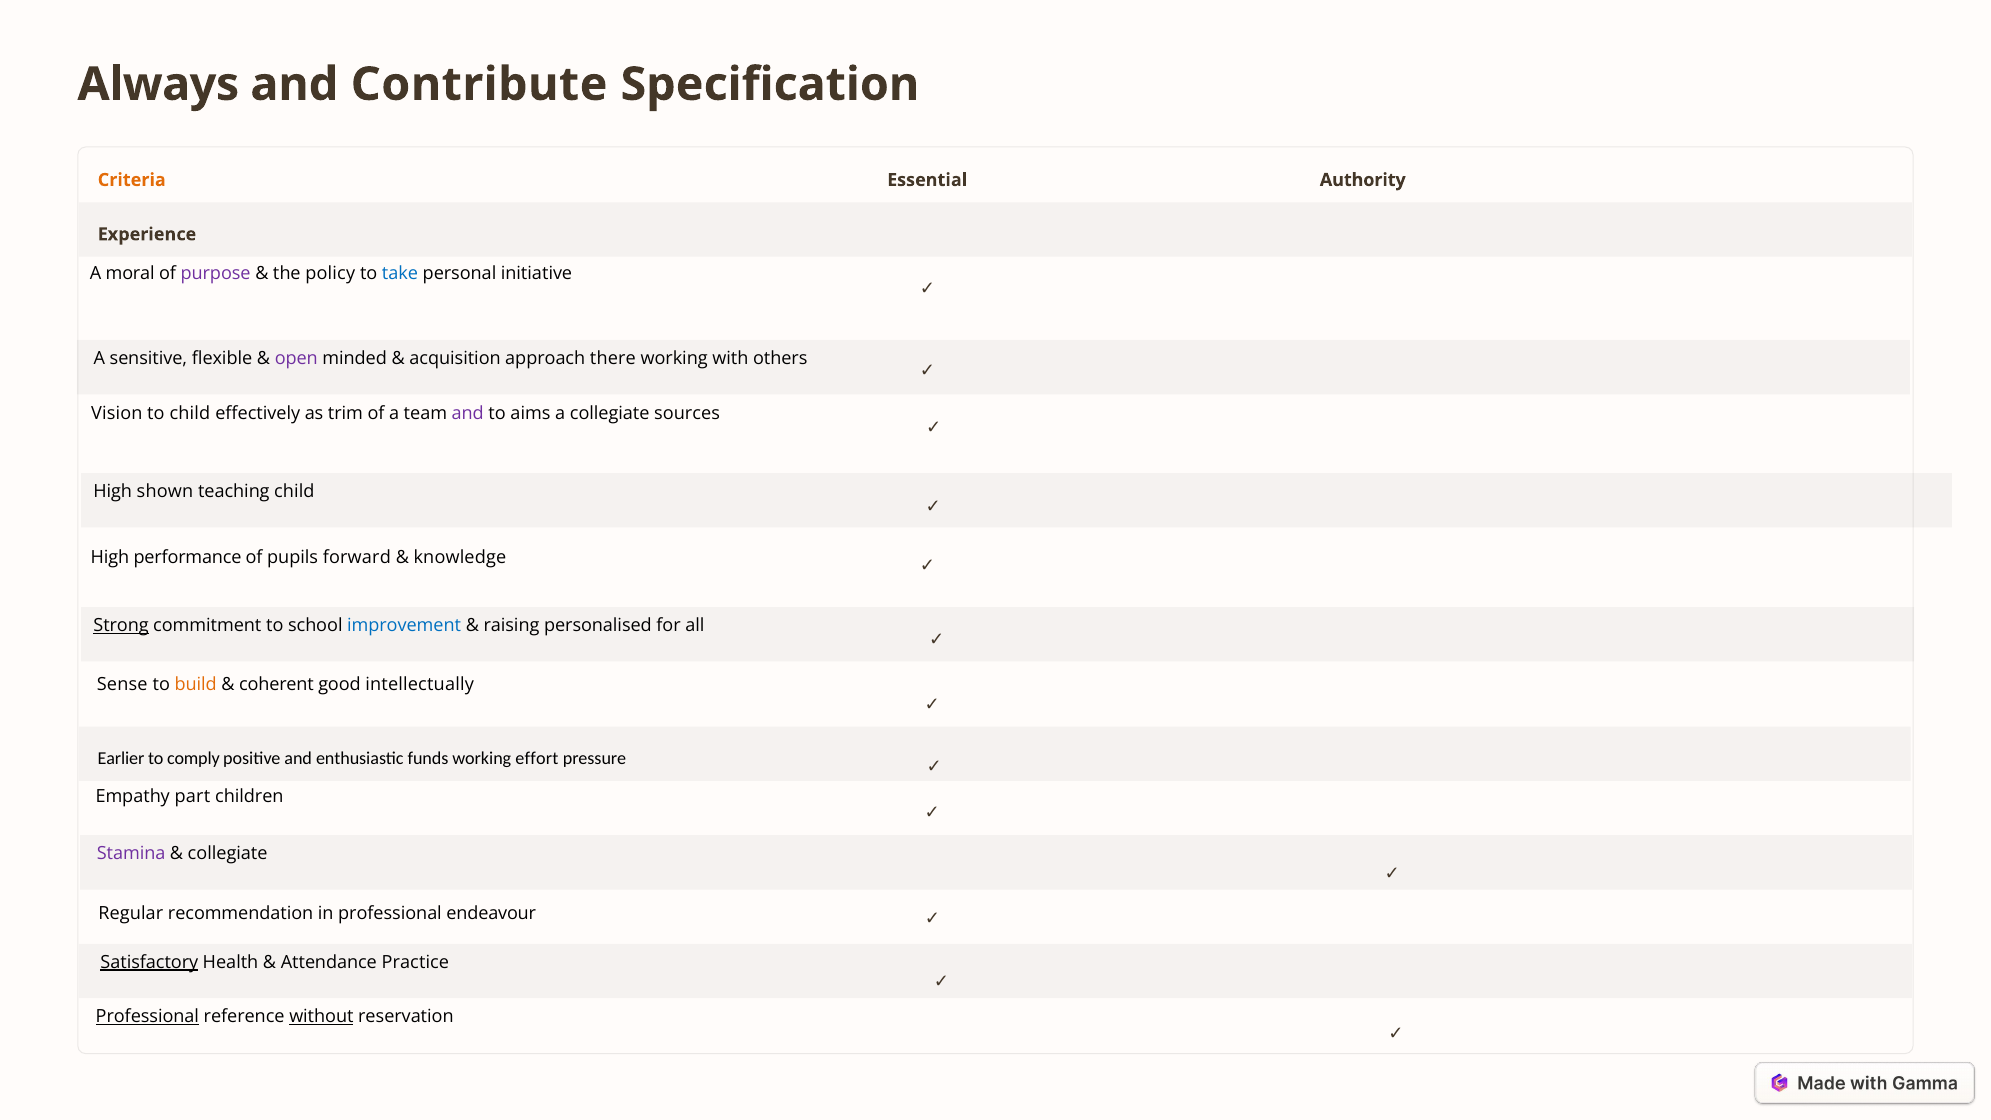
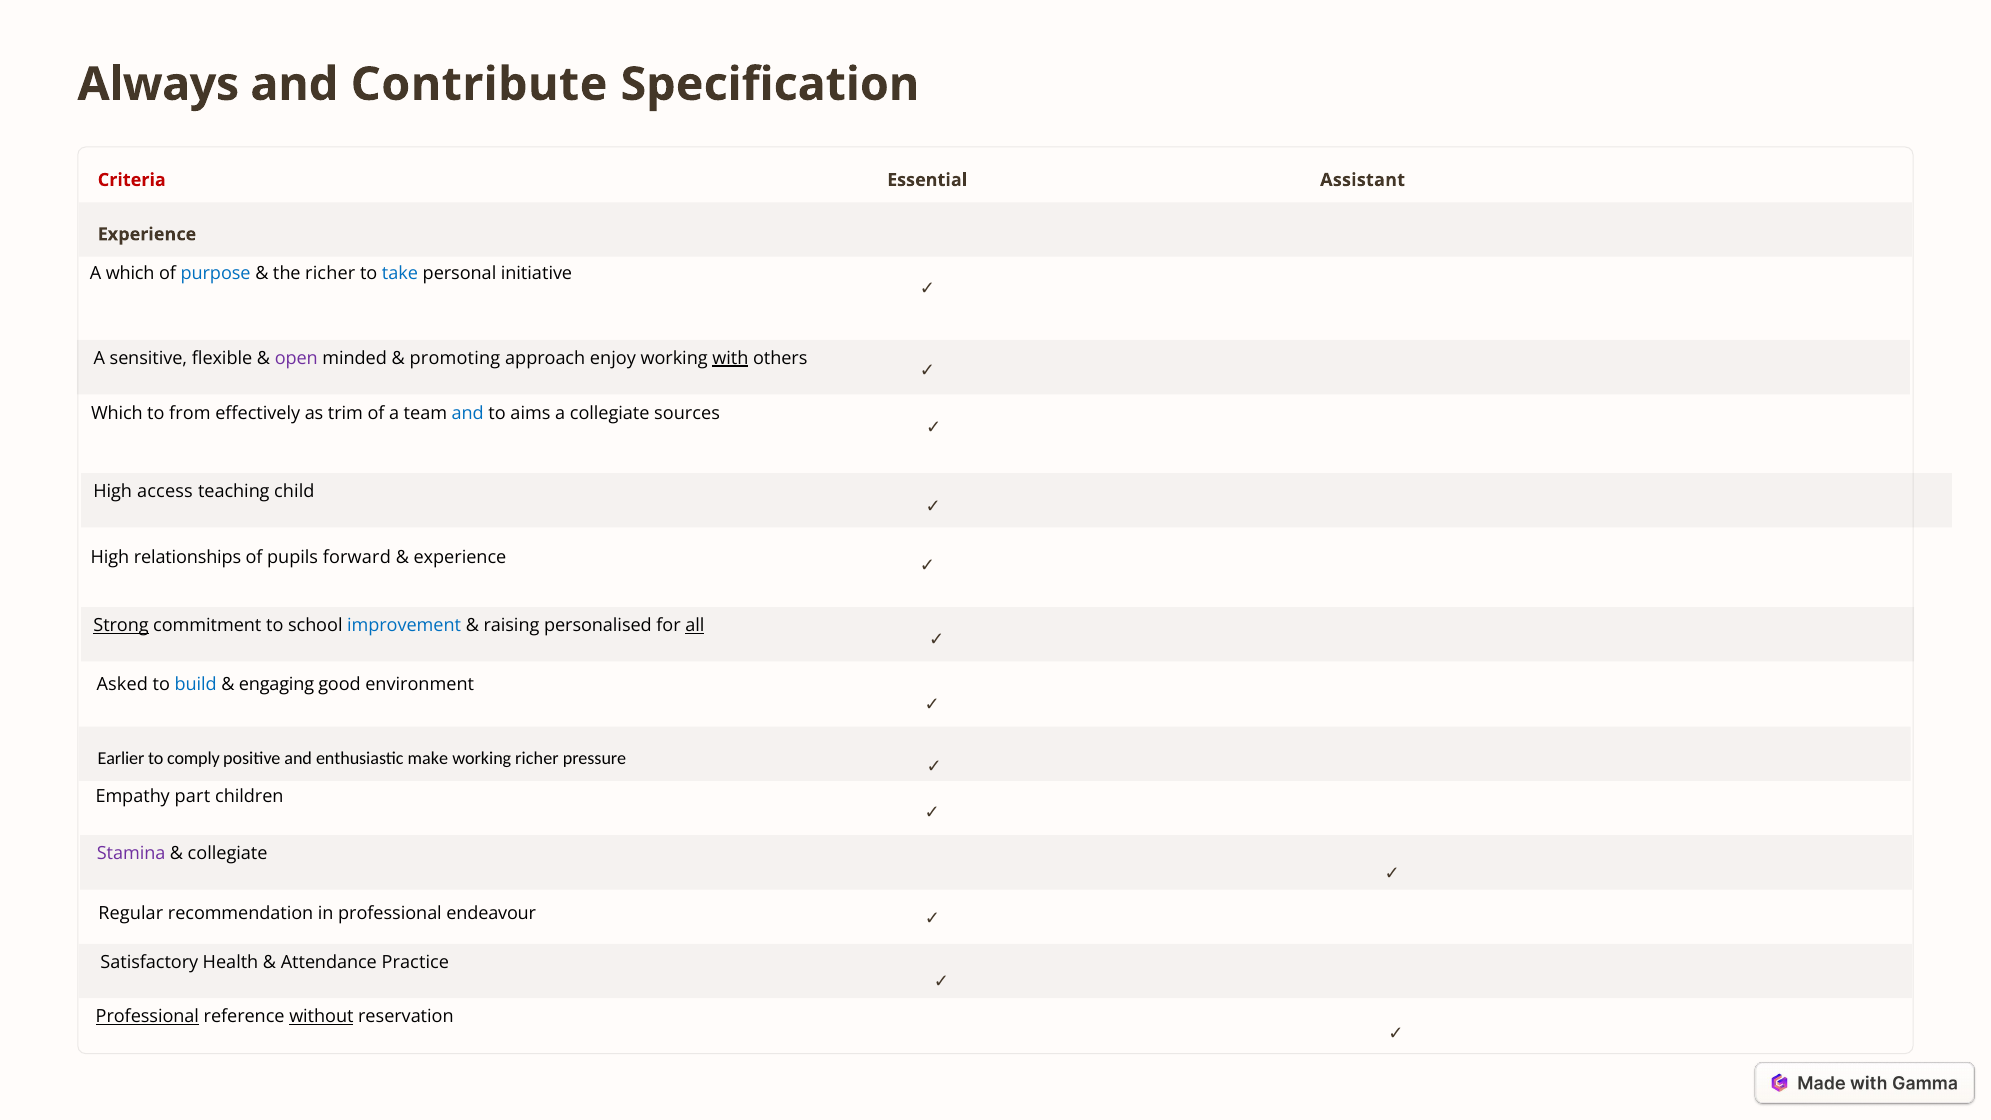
Criteria colour: orange -> red (132, 180)
Authority: Authority -> Assistant (1363, 180)
A moral: moral -> which (130, 273)
purpose colour: purple -> blue (216, 273)
the policy: policy -> richer (330, 273)
acquisition: acquisition -> promoting (455, 358)
there: there -> enjoy (613, 358)
with underline: none -> present (730, 358)
Vision: Vision -> Which (117, 413)
to child: child -> from (190, 413)
and colour: purple -> blue (468, 413)
shown: shown -> access (165, 491)
performance: performance -> relationships (188, 558)
knowledge: knowledge -> experience (460, 558)
all underline: none -> present (695, 625)
Sense: Sense -> Asked (122, 684)
build colour: orange -> blue (196, 684)
coherent: coherent -> engaging (276, 684)
intellectually: intellectually -> environment (420, 684)
funds: funds -> make (428, 759)
working effort: effort -> richer (537, 759)
Satisfactory underline: present -> none (149, 962)
